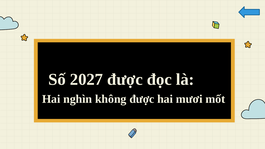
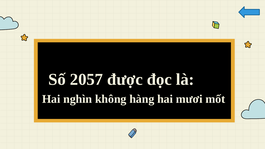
2027: 2027 -> 2057 (87, 79)
không được: được -> hàng (142, 99)
